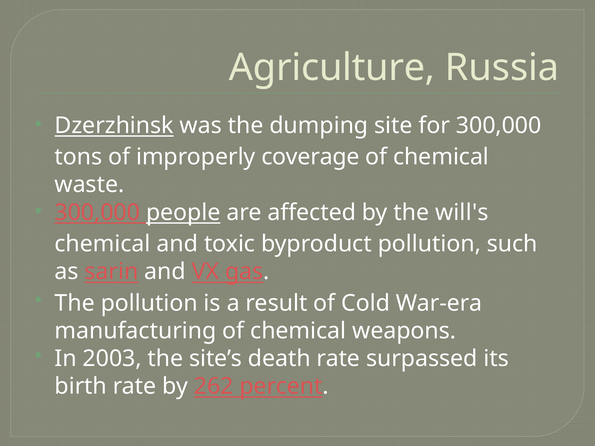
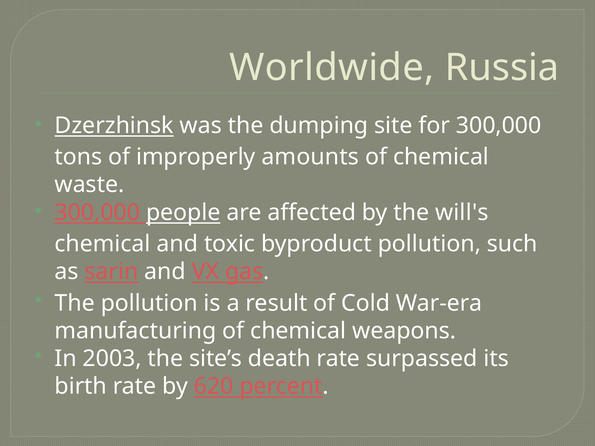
Agriculture: Agriculture -> Worldwide (332, 68)
coverage: coverage -> amounts (310, 157)
262: 262 -> 620 (214, 387)
